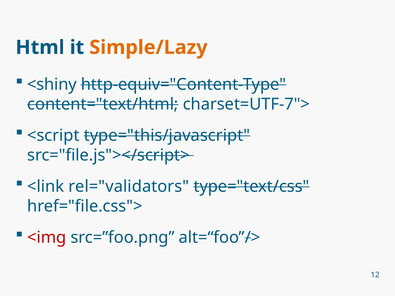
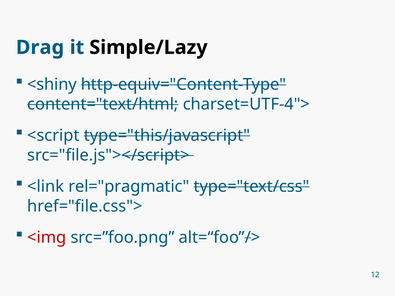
Html: Html -> Drag (40, 47)
Simple/Lazy colour: orange -> black (148, 47)
charset=UTF-7">: charset=UTF-7"> -> charset=UTF-4"> (246, 104)
rel="validators: rel="validators -> rel="pragmatic (129, 187)
